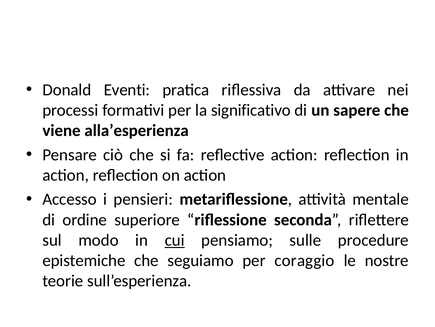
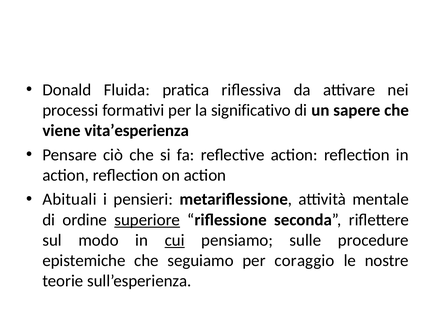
Eventi: Eventi -> Fluida (127, 90)
alla’esperienza: alla’esperienza -> vita’esperienza (137, 130)
Accesso: Accesso -> Abituali (70, 199)
superiore underline: none -> present (147, 219)
